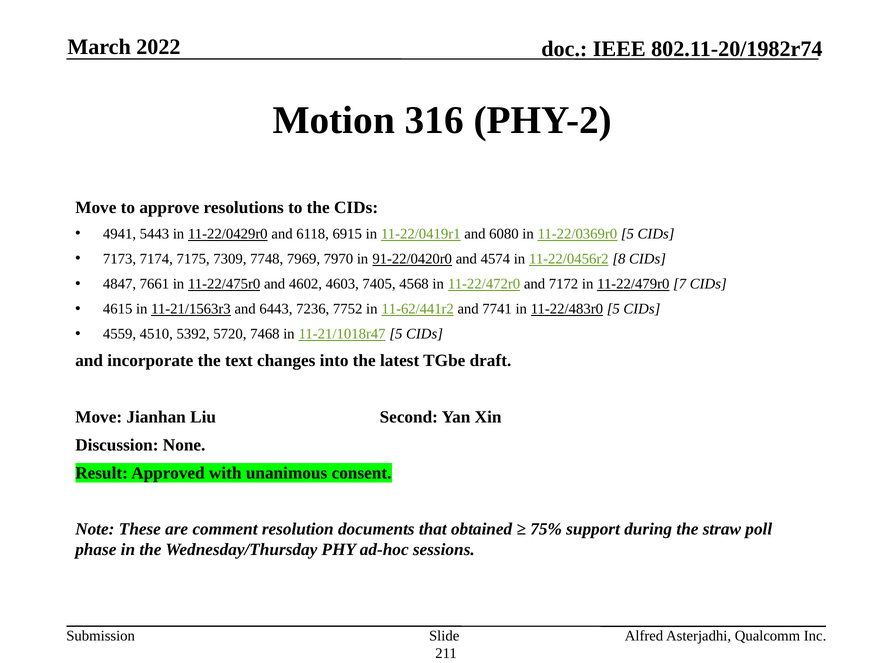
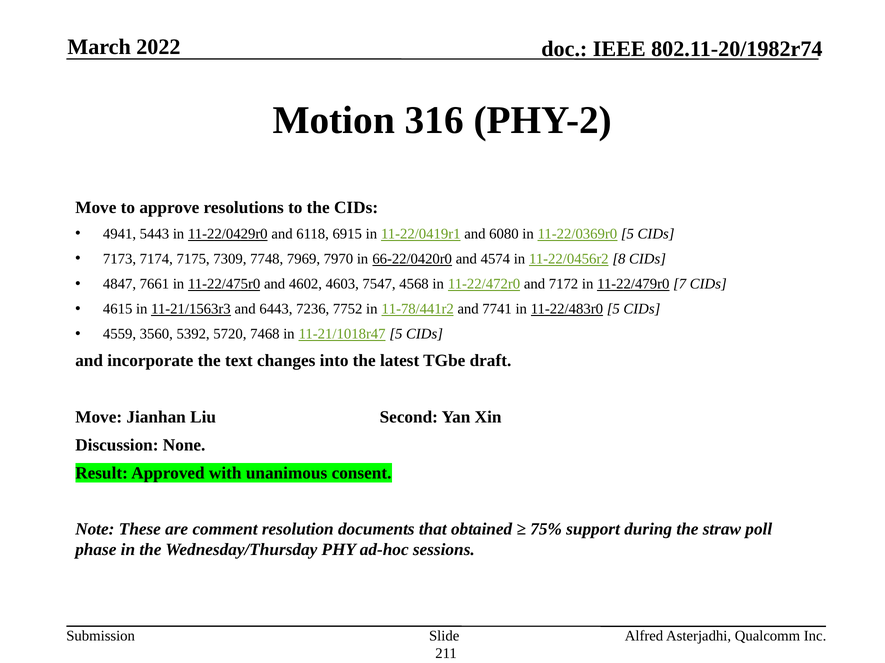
91-22/0420r0: 91-22/0420r0 -> 66-22/0420r0 (412, 259)
7405: 7405 -> 7547 (379, 284)
11-62/441r2: 11-62/441r2 -> 11-78/441r2 (418, 309)
4510: 4510 -> 3560 (156, 334)
